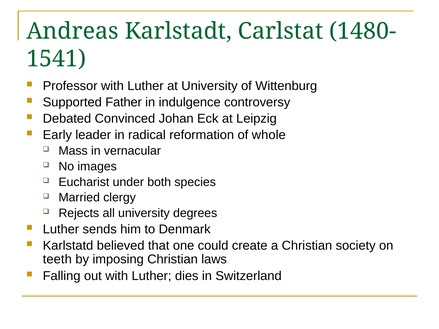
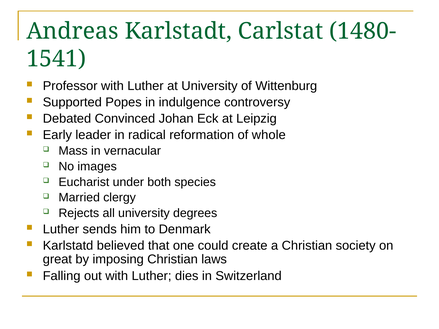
Father: Father -> Popes (124, 102)
teeth: teeth -> great (57, 260)
